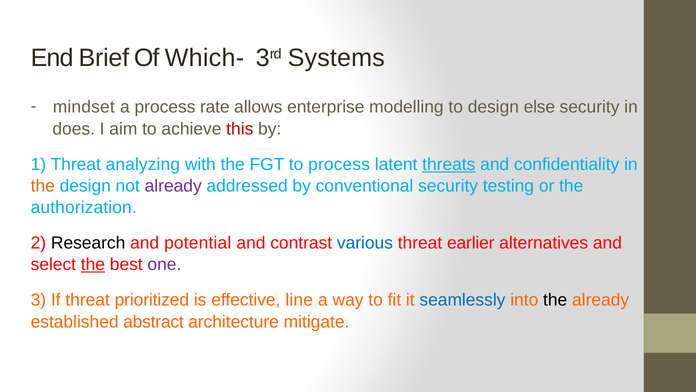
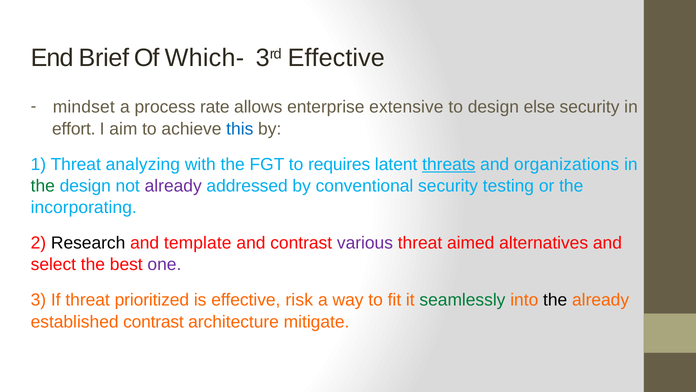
3rd Systems: Systems -> Effective (336, 58)
modelling: modelling -> extensive (406, 107)
does: does -> effort (74, 129)
this colour: red -> blue (240, 129)
to process: process -> requires (339, 164)
confidentiality: confidentiality -> organizations (567, 164)
the colour: orange -> green (43, 186)
authorization: authorization -> incorporating (84, 207)
potential: potential -> template (198, 243)
various colour: blue -> purple (365, 243)
earlier: earlier -> aimed (471, 243)
the underline: present -> none (93, 264)
line: line -> risk (299, 300)
seamlessly colour: blue -> green (462, 300)
established abstract: abstract -> contrast (153, 321)
